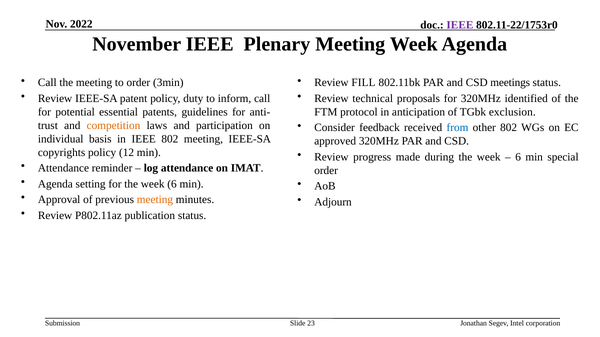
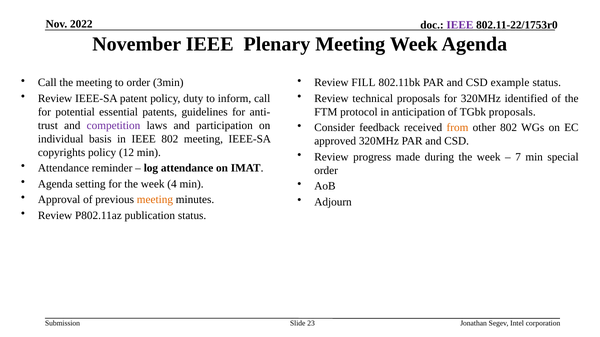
meetings: meetings -> example (510, 83)
TGbk exclusion: exclusion -> proposals (512, 112)
competition colour: orange -> purple (114, 126)
from colour: blue -> orange (457, 128)
6: 6 -> 7 (518, 157)
week 6: 6 -> 4 (172, 184)
